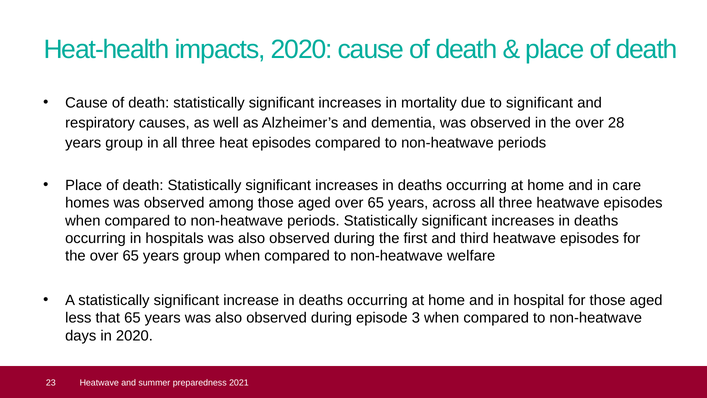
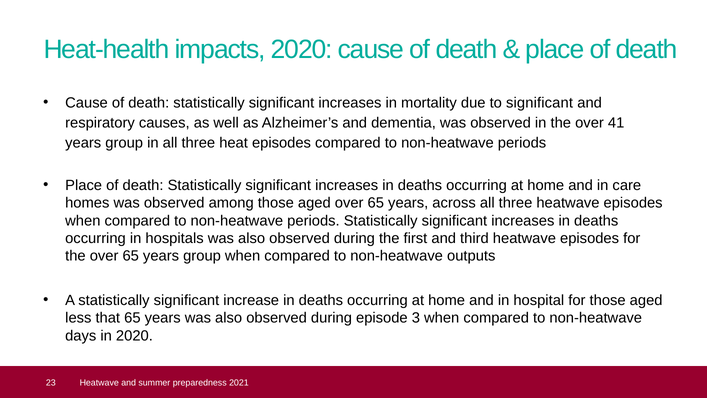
28: 28 -> 41 (616, 123)
welfare: welfare -> outputs (471, 256)
